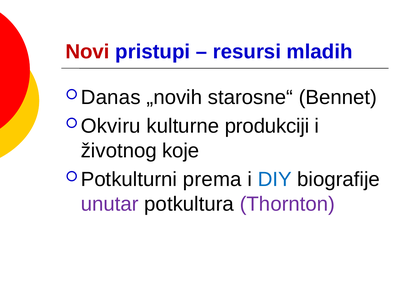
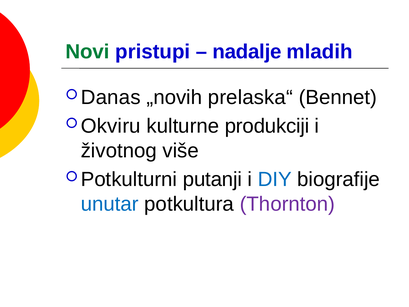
Novi colour: red -> green (87, 52)
resursi: resursi -> nadalje (247, 52)
starosne“: starosne“ -> prelaska“ (250, 97)
koje: koje -> više (181, 151)
prema: prema -> putanji (212, 179)
unutar colour: purple -> blue (110, 204)
